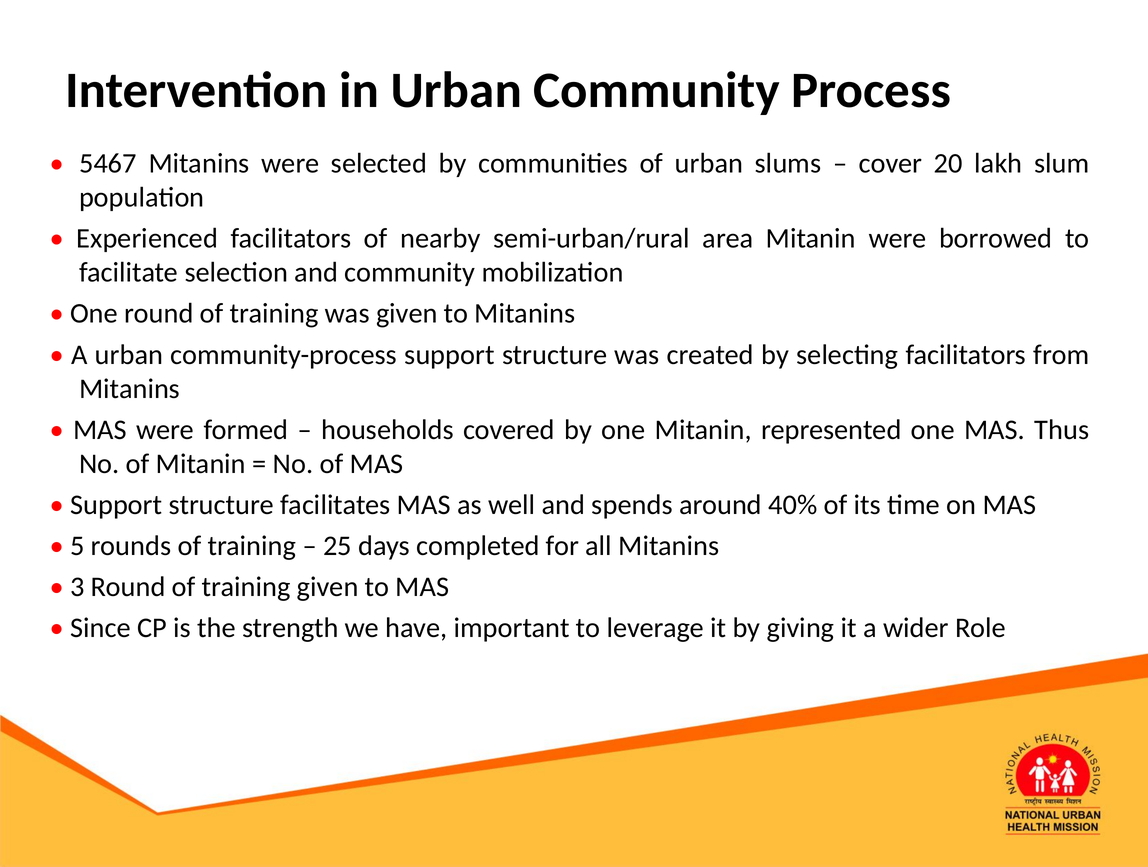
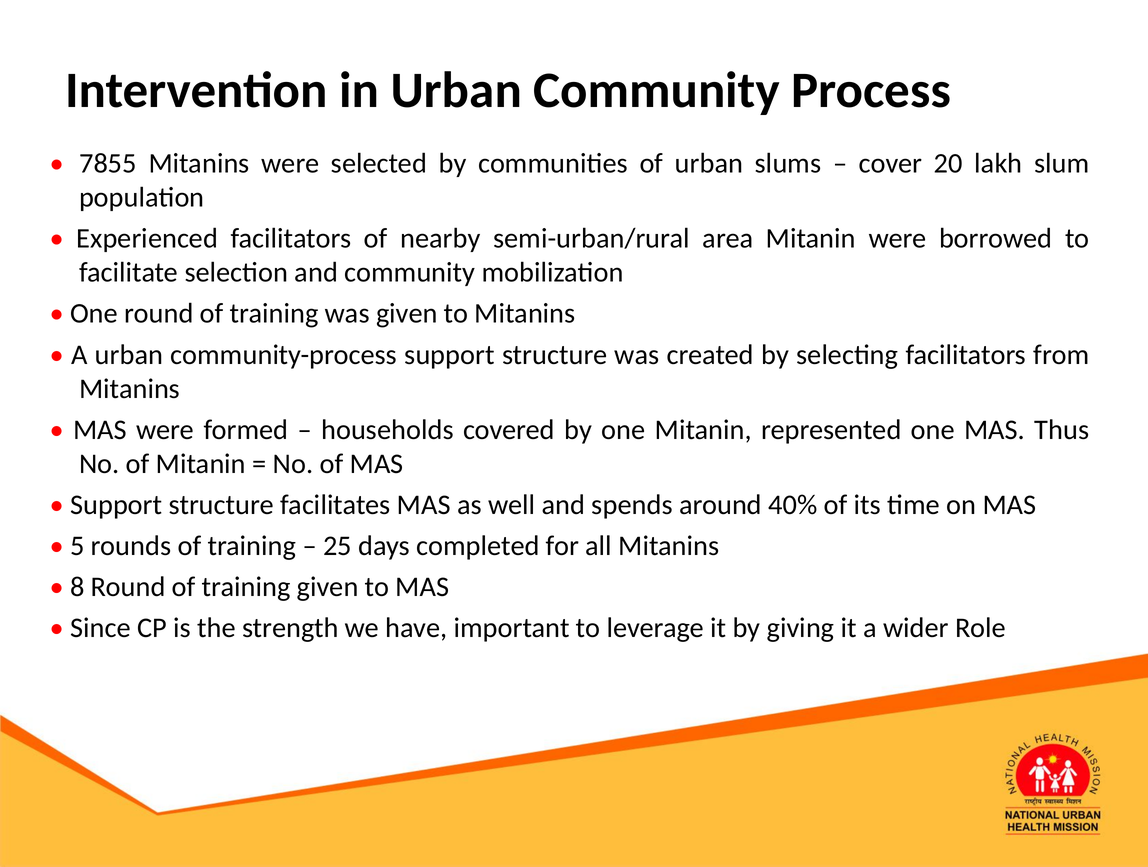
5467: 5467 -> 7855 (108, 163)
3: 3 -> 8 (77, 587)
